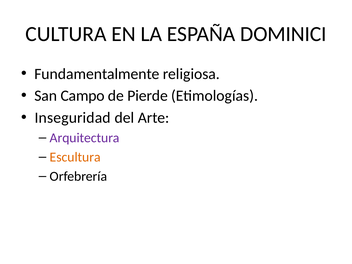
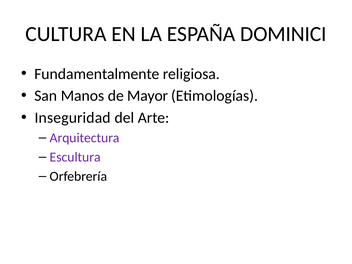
Campo: Campo -> Manos (83, 96)
Pierde: Pierde -> Mayor (148, 96)
Escultura colour: orange -> purple (75, 157)
